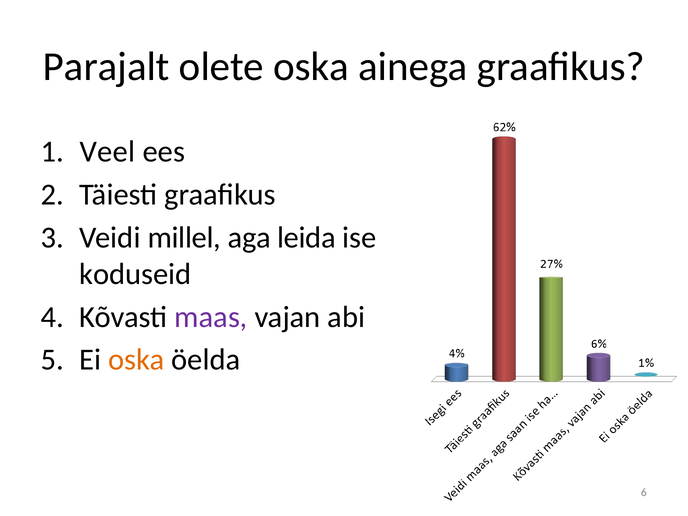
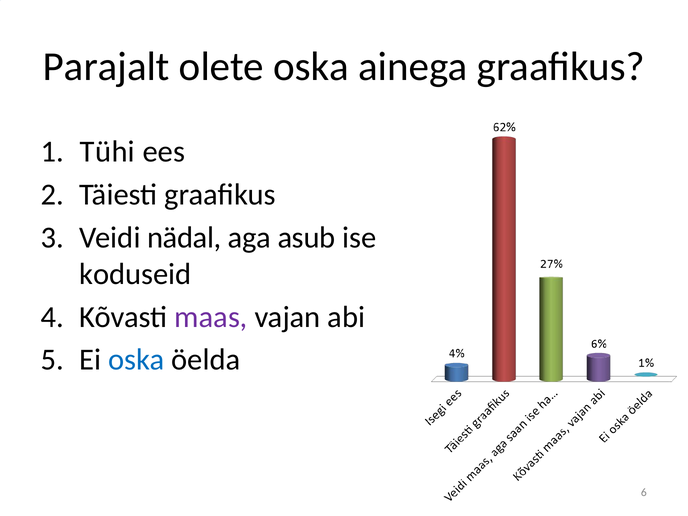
Veel: Veel -> Tühi (107, 152)
millel: millel -> nädal (184, 238)
leida: leida -> asub (307, 238)
oska colour: orange -> blue (136, 360)
